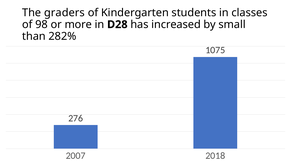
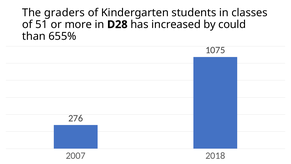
98: 98 -> 51 (42, 24)
small: small -> could (232, 24)
282%: 282% -> 655% (62, 36)
